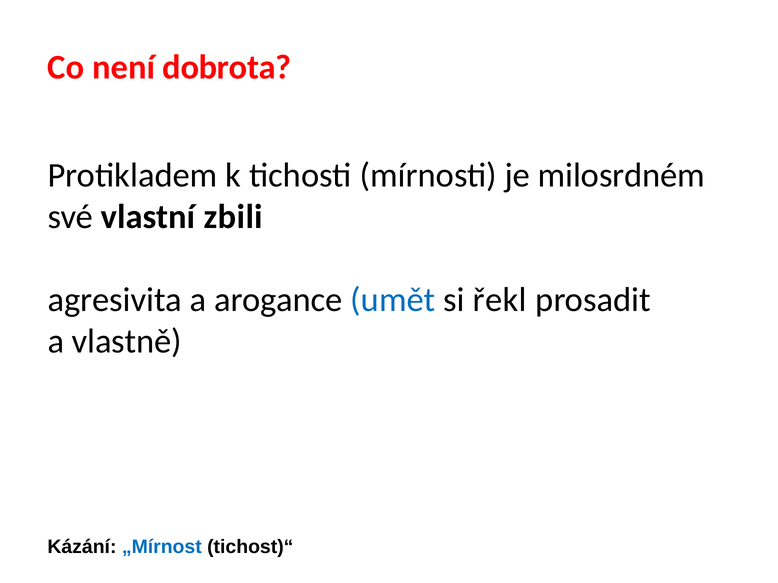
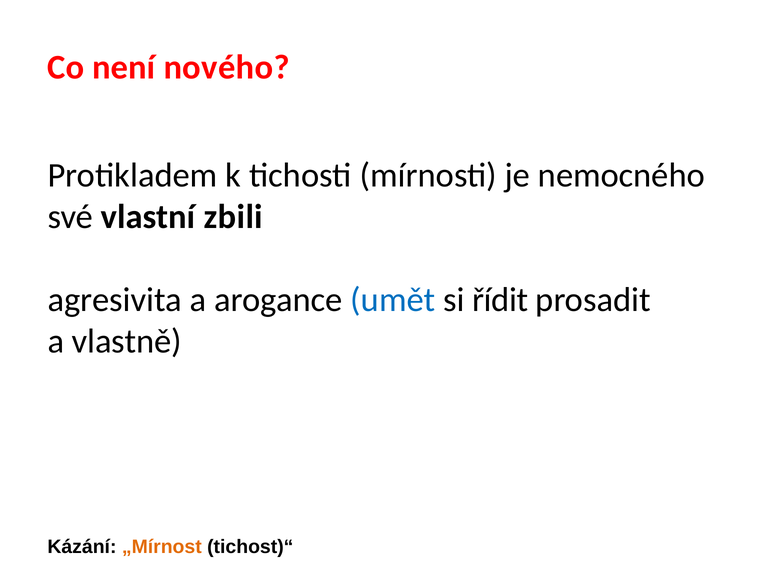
dobrota: dobrota -> nového (227, 68)
milosrdném: milosrdném -> nemocného (621, 175)
řekl: řekl -> řídit (500, 300)
„Mírnost colour: blue -> orange (162, 548)
